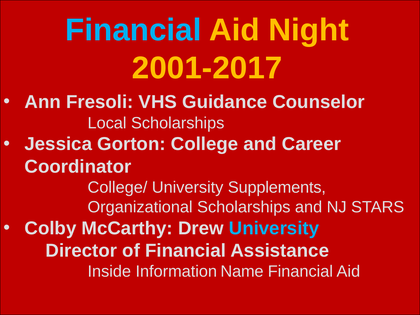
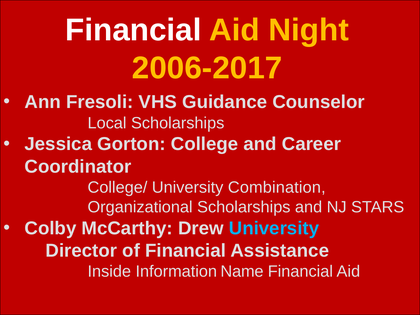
Financial colour: light blue -> white (133, 30)
2001-2017: 2001-2017 -> 2006-2017 (207, 68)
Supplements: Supplements -> Combination (277, 187)
